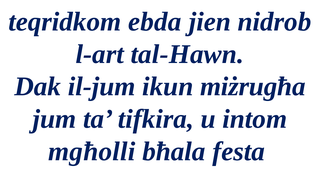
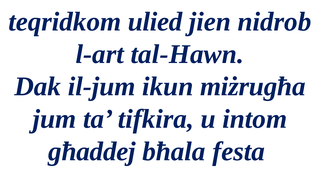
ebda: ebda -> ulied (155, 22)
mgħolli: mgħolli -> għaddej (92, 152)
